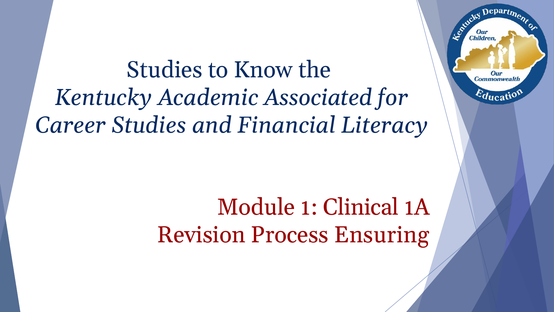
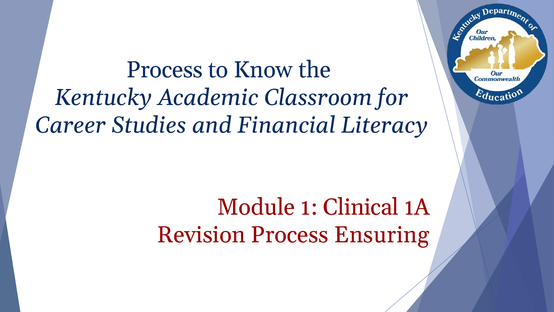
Studies: Studies -> Process (165, 70)
Associated: Associated -> Classroom (318, 97)
